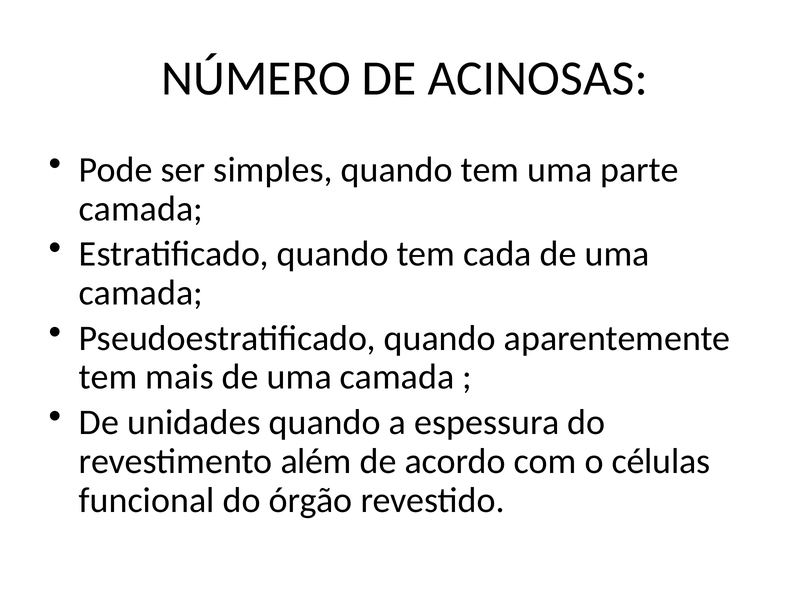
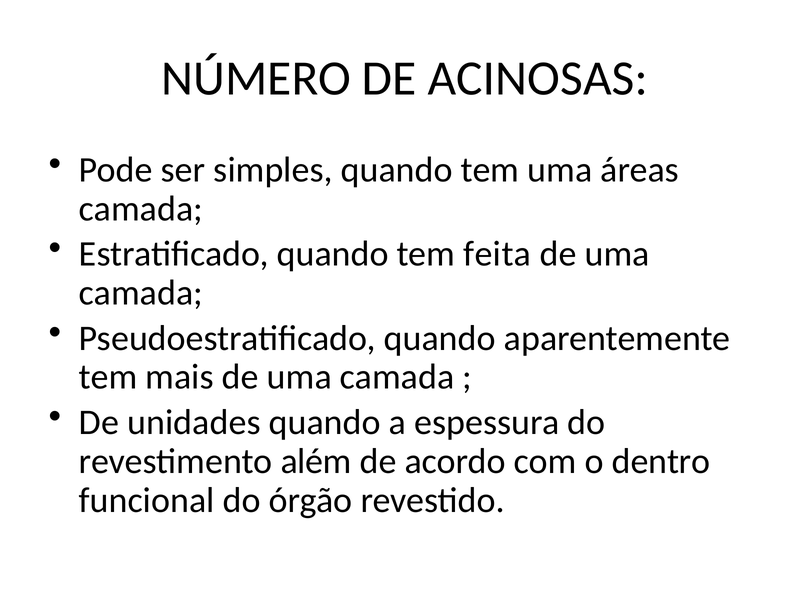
parte: parte -> áreas (640, 170)
cada: cada -> feita (497, 254)
células: células -> dentro (661, 462)
